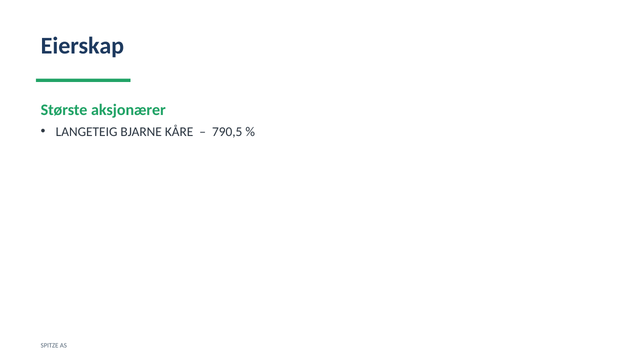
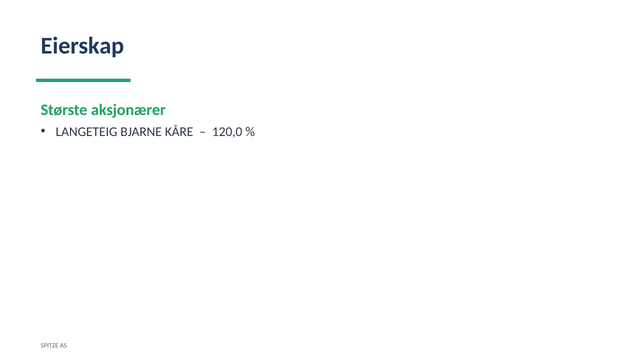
790,5: 790,5 -> 120,0 (227, 132)
